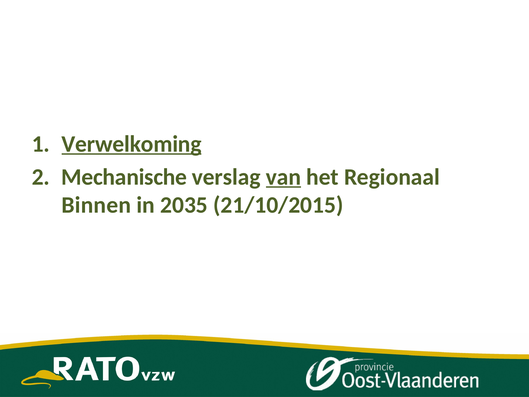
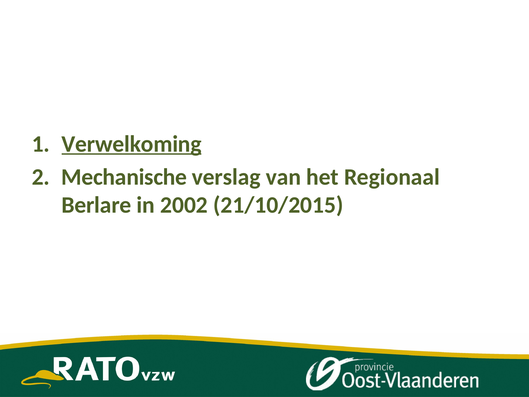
van underline: present -> none (284, 177)
Binnen: Binnen -> Berlare (96, 205)
2035: 2035 -> 2002 (184, 205)
